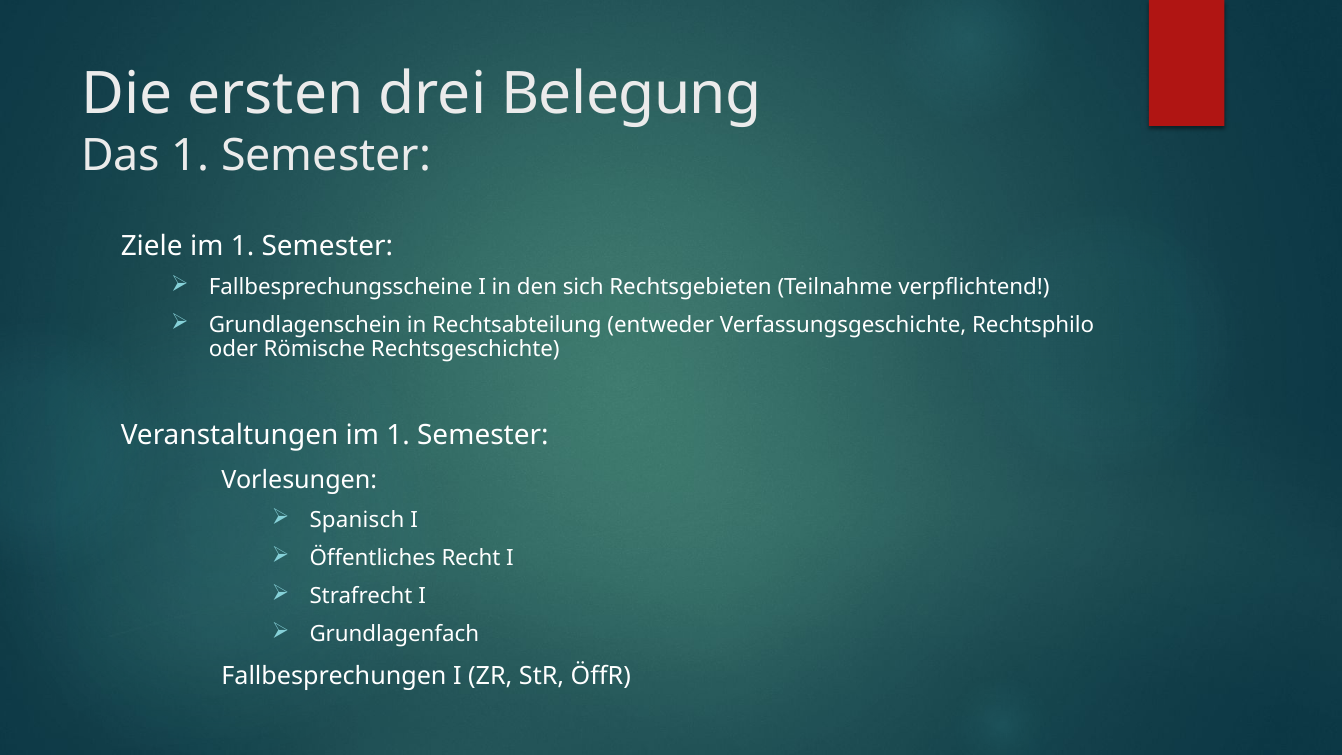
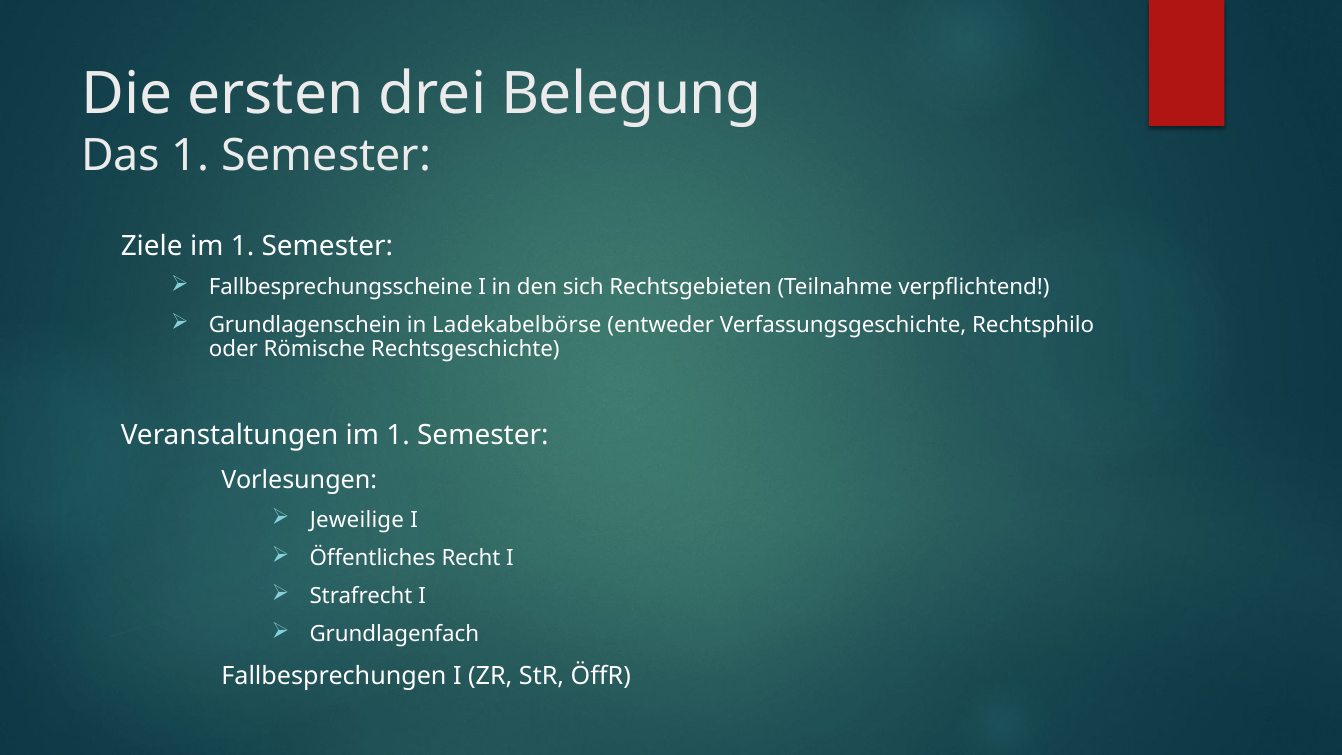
Rechtsabteilung: Rechtsabteilung -> Ladekabelbörse (517, 325)
Spanisch: Spanisch -> Jeweilige (357, 520)
